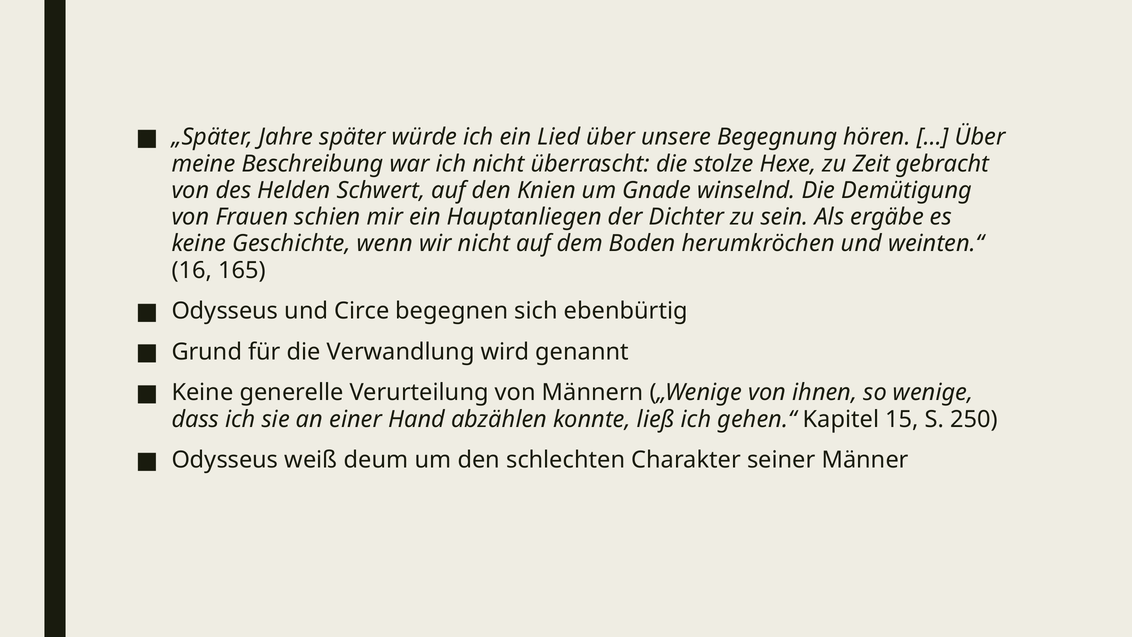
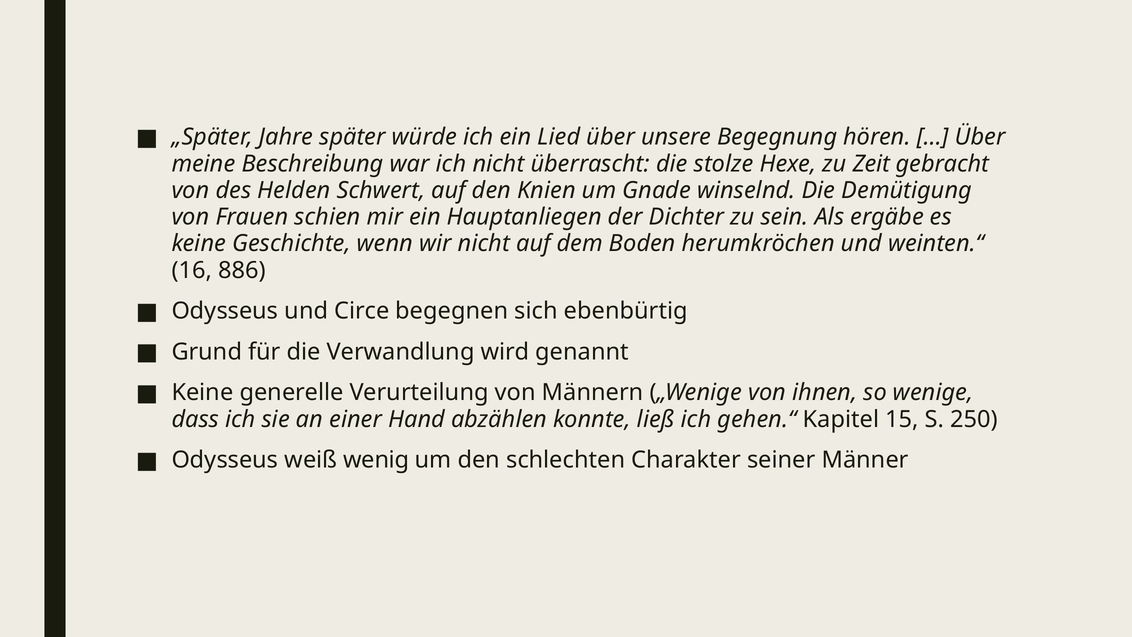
165: 165 -> 886 (242, 270)
deum: deum -> wenig (376, 460)
